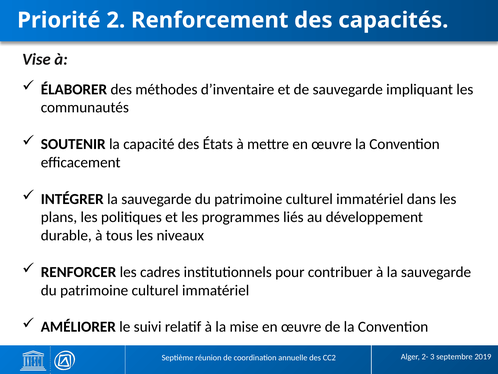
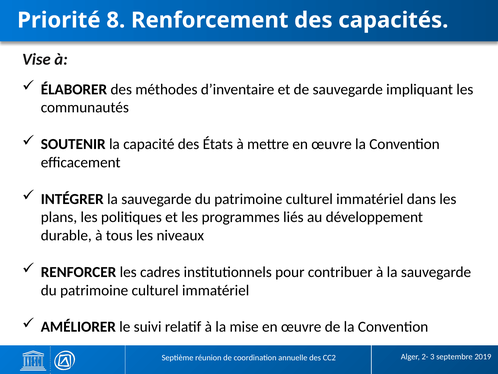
2: 2 -> 8 (116, 20)
